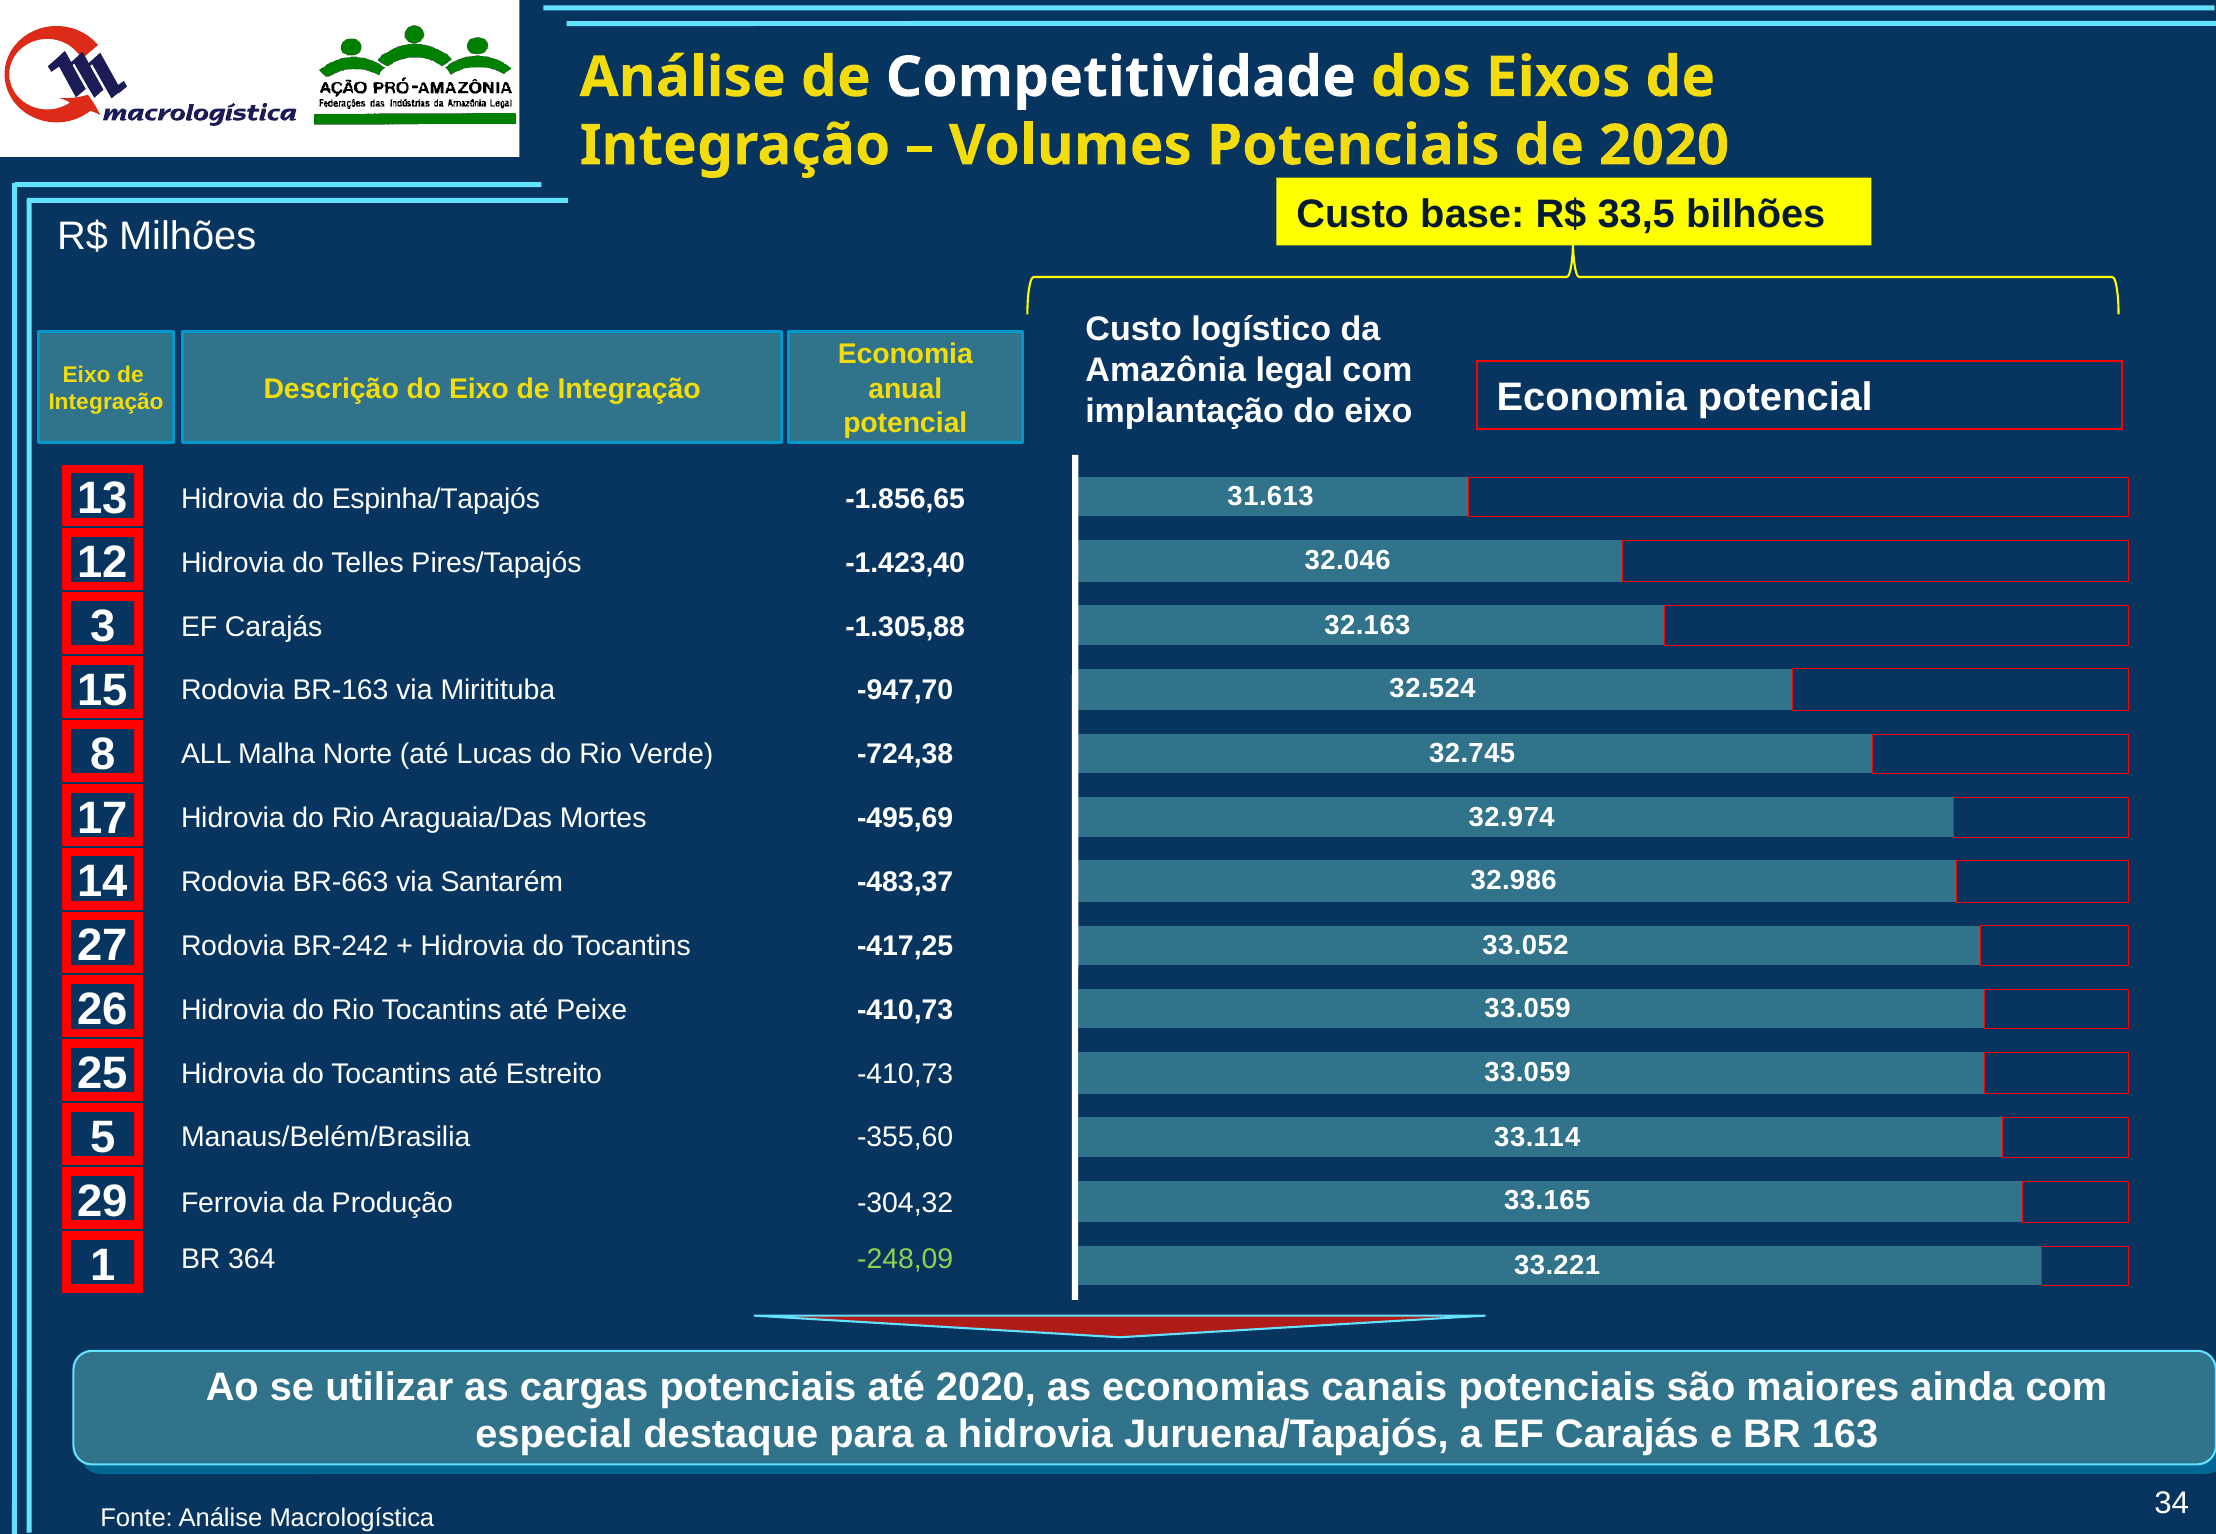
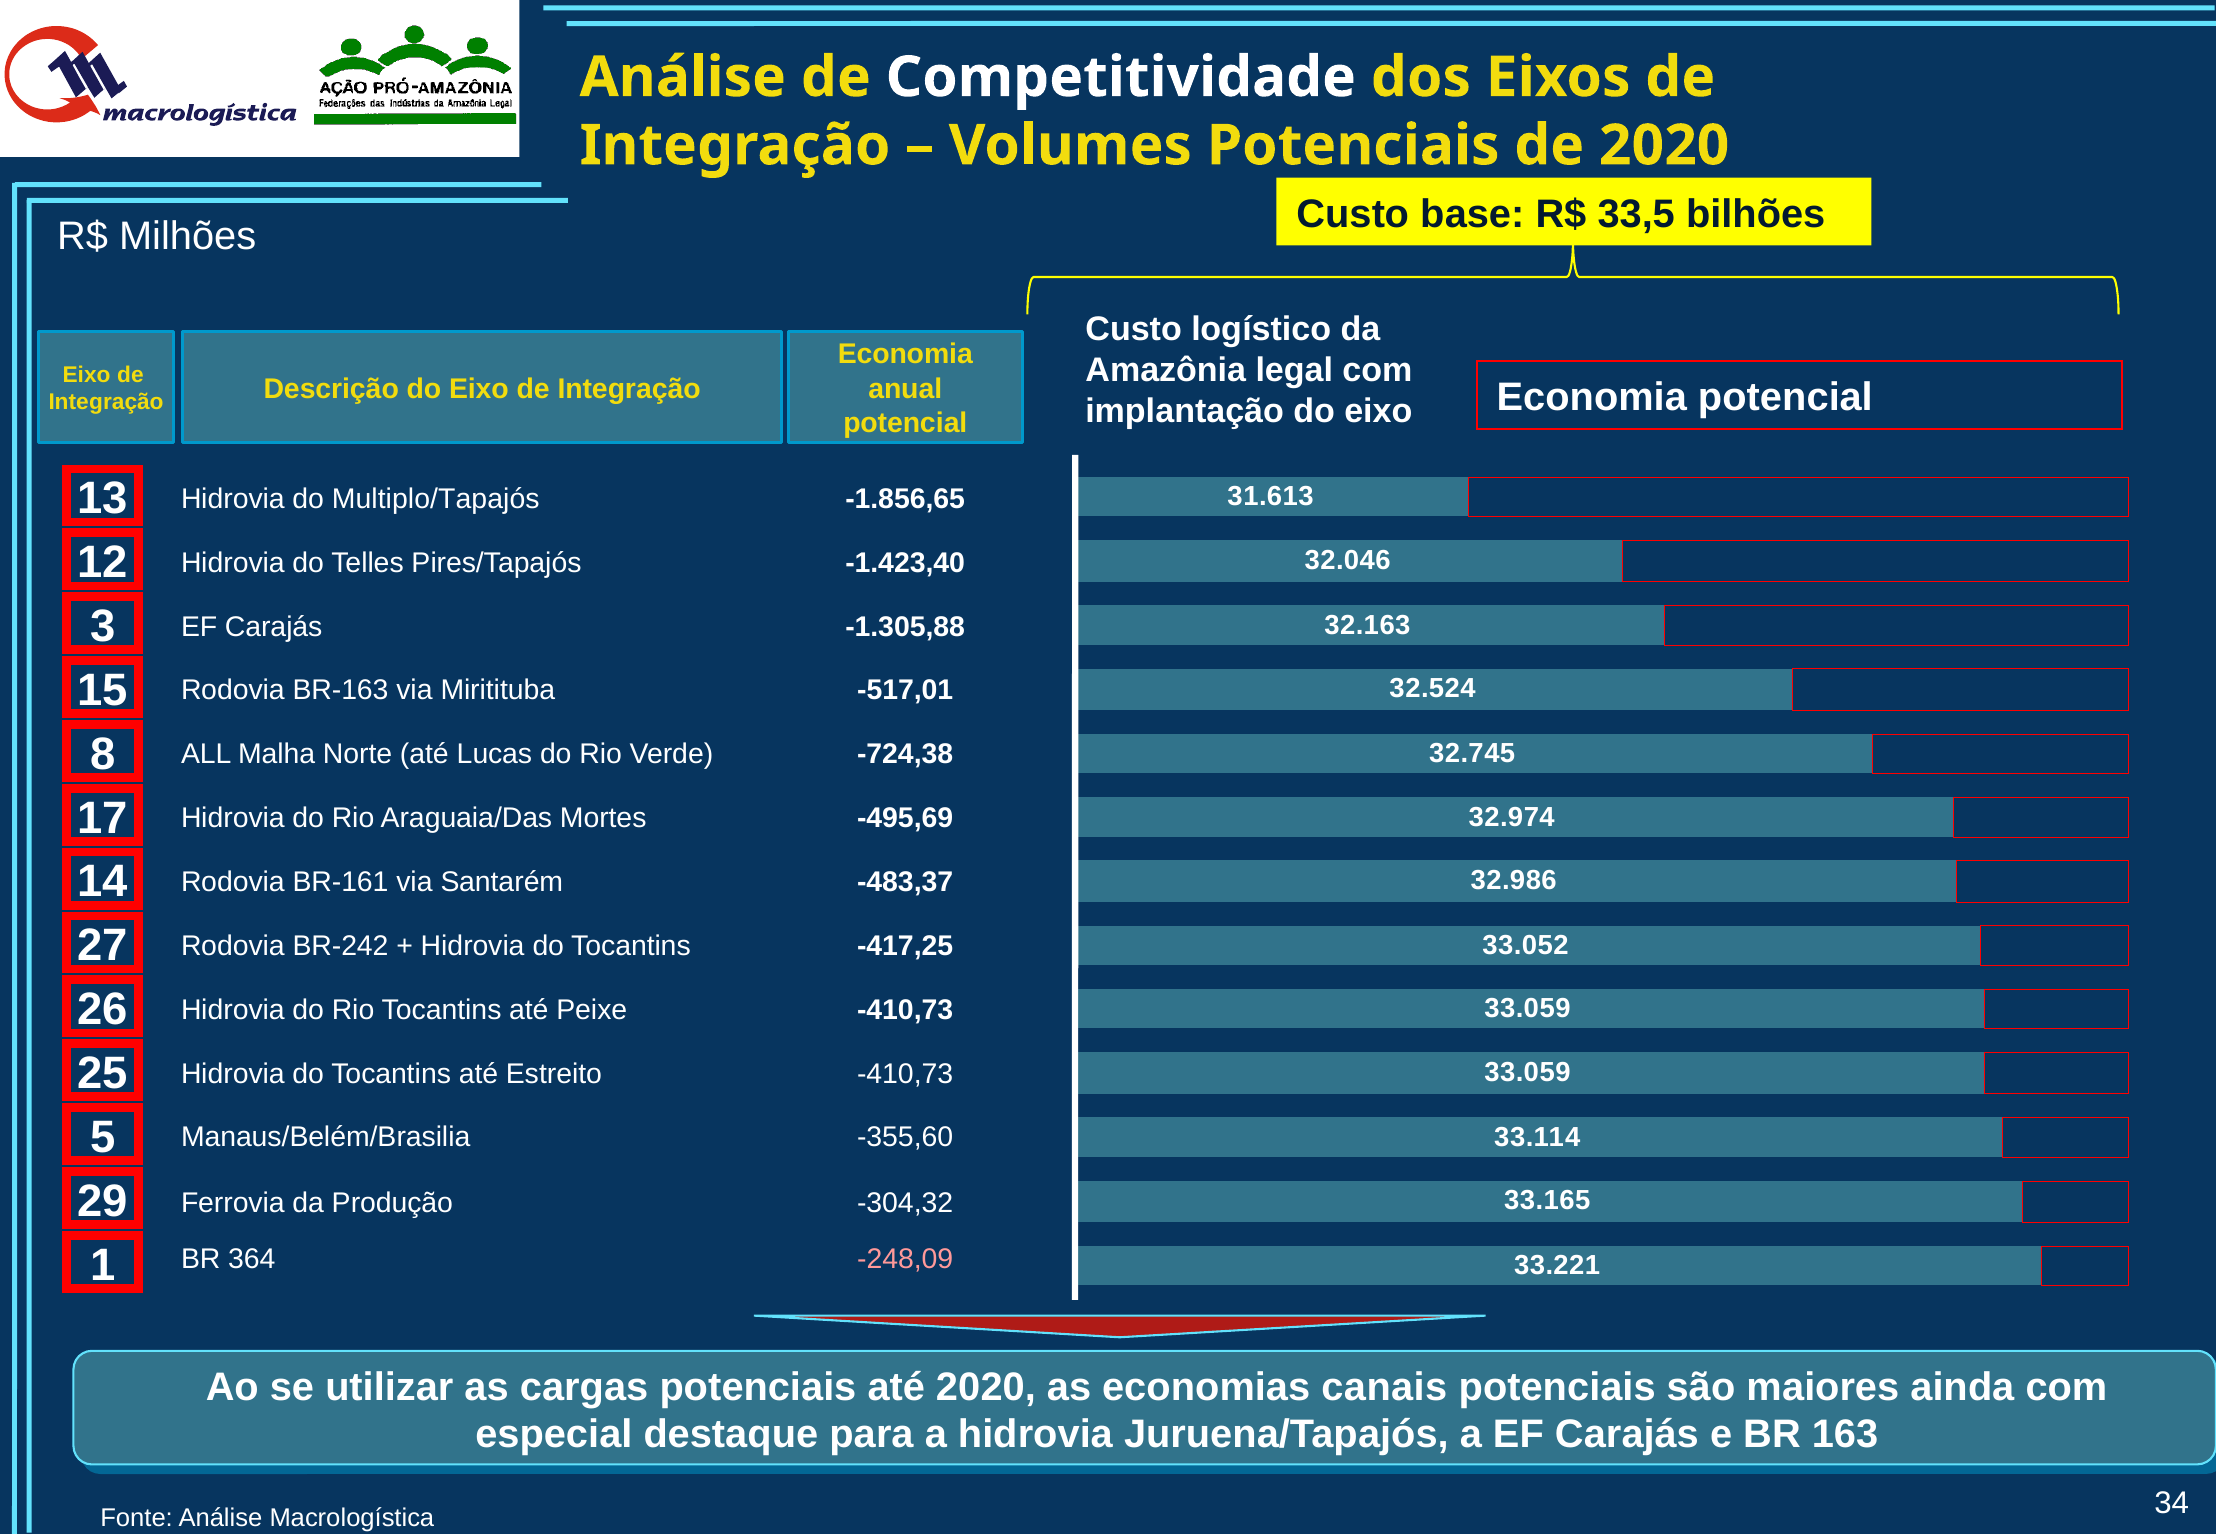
Espinha/Tapajós: Espinha/Tapajós -> Multiplo/Tapajós (436, 499)
-947,70: -947,70 -> -517,01 (905, 691)
BR-663: BR-663 -> BR-161 (341, 882)
-248,09 colour: light green -> pink (905, 1259)
